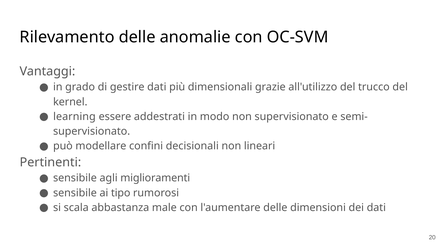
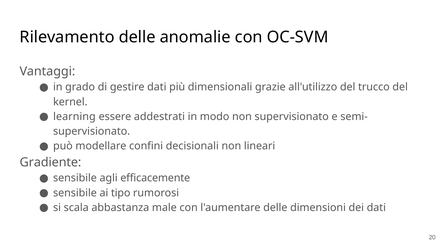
Pertinenti: Pertinenti -> Gradiente (50, 162)
miglioramenti: miglioramenti -> efficacemente (155, 178)
